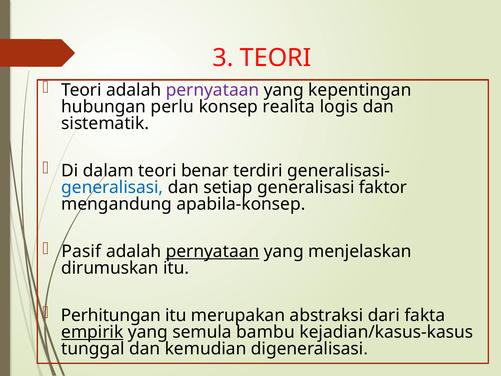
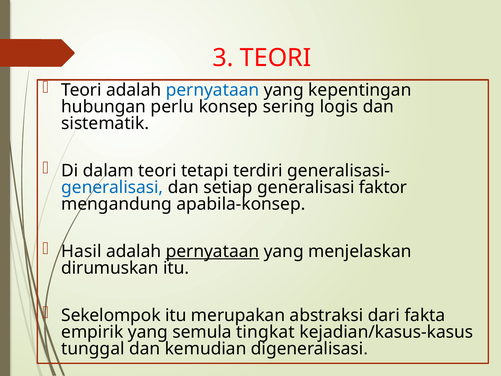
pernyataan colour: purple -> blue (212, 90)
realita: realita -> sering (289, 107)
benar: benar -> tetapi (205, 171)
Pasif: Pasif -> Hasil (81, 251)
Perhitungan: Perhitungan -> Sekelompok (111, 315)
empirik underline: present -> none (92, 332)
bambu: bambu -> tingkat (265, 332)
